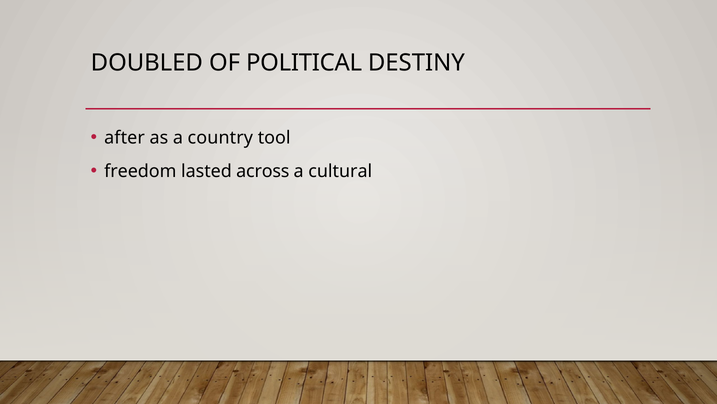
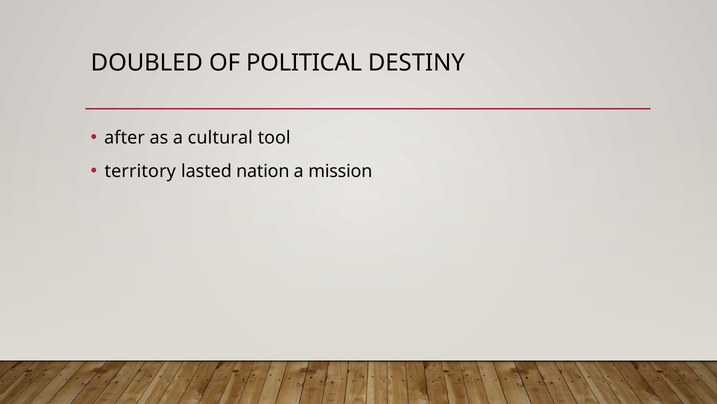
country: country -> cultural (220, 138)
freedom: freedom -> territory (140, 171)
across: across -> nation (263, 171)
cultural: cultural -> mission (340, 171)
